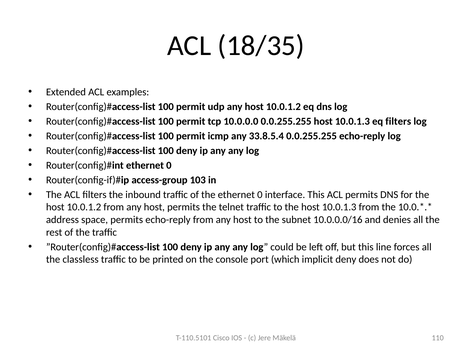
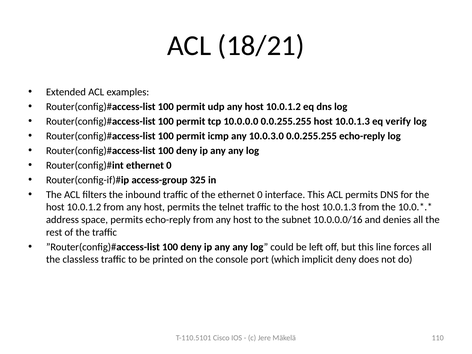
18/35: 18/35 -> 18/21 (261, 46)
eq filters: filters -> verify (398, 121)
33.8.5.4: 33.8.5.4 -> 10.0.3.0 (266, 136)
103: 103 -> 325 (198, 180)
